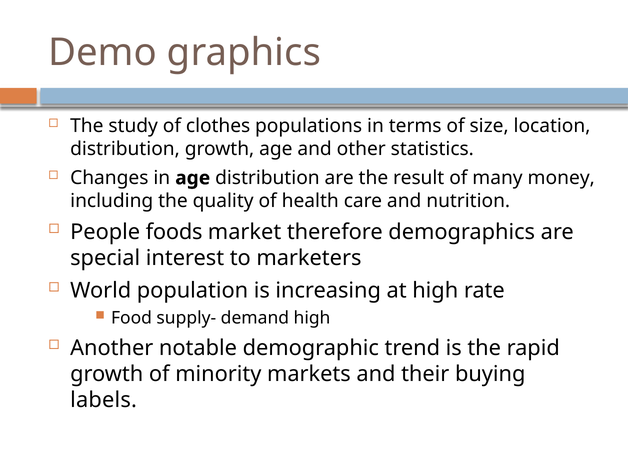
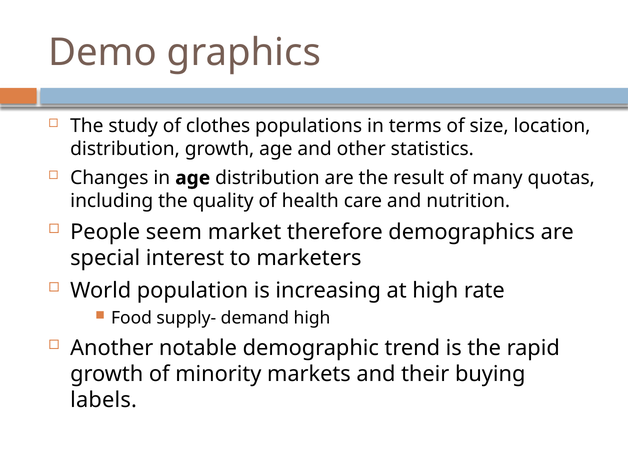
money: money -> quotas (561, 178)
foods: foods -> seem (174, 232)
